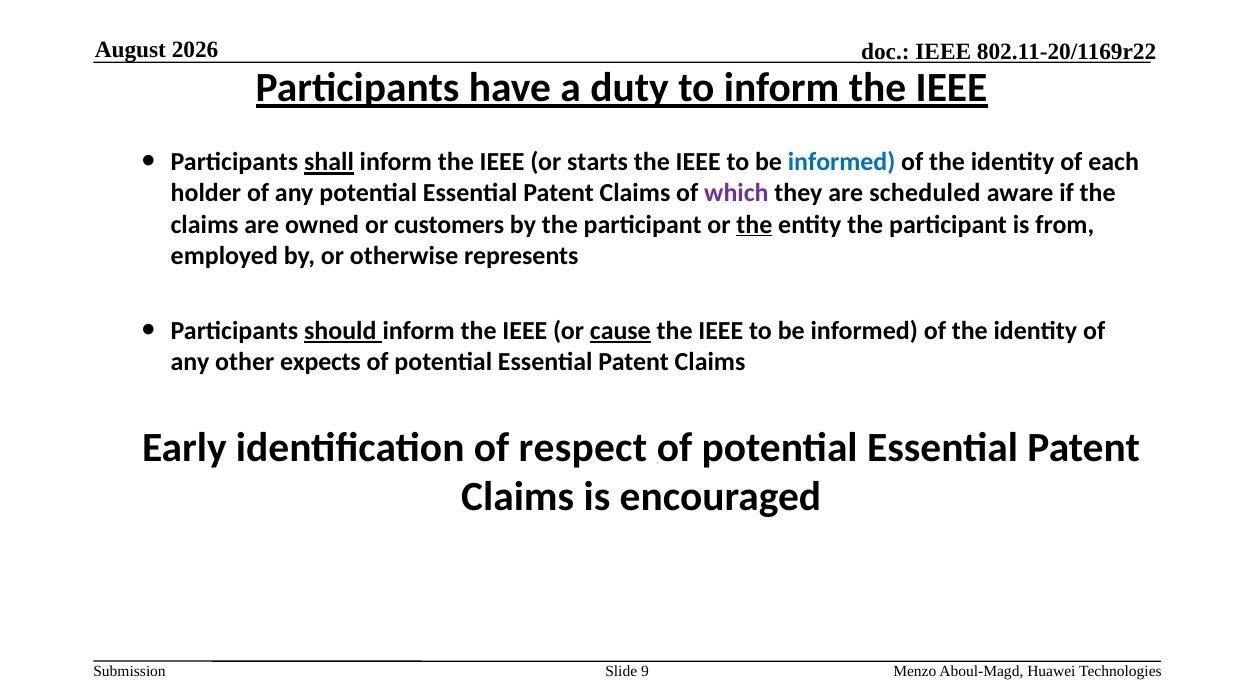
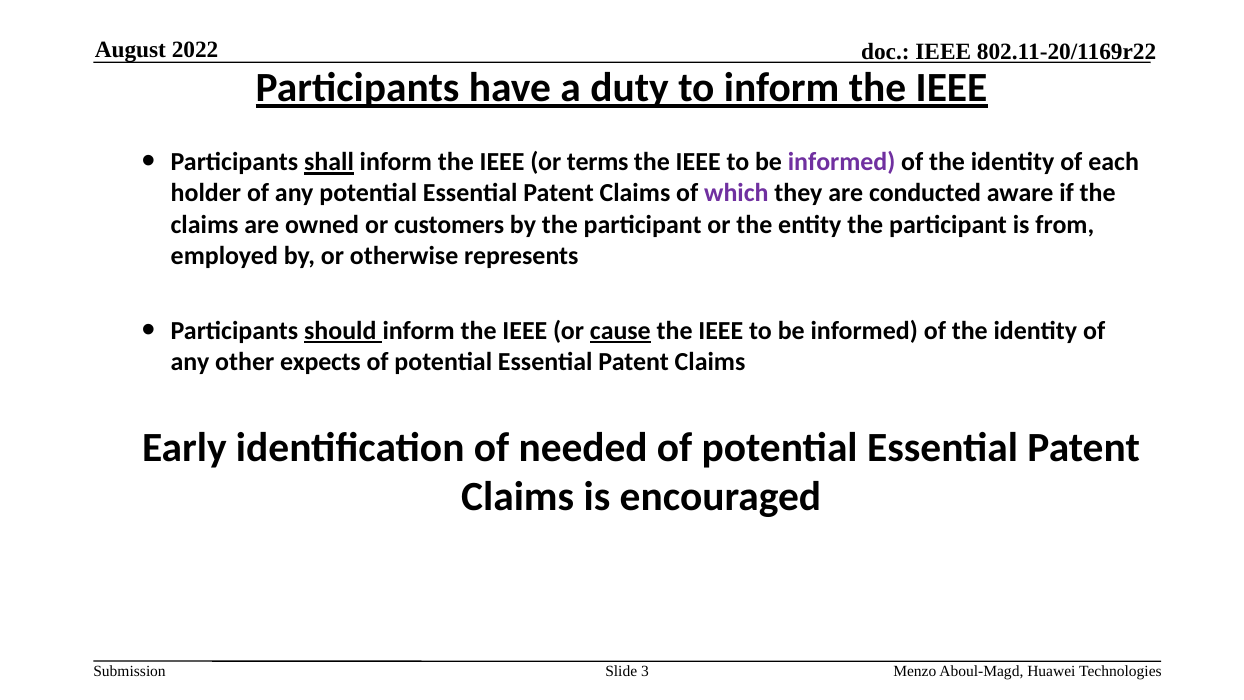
2026: 2026 -> 2022 (195, 49)
starts: starts -> terms (598, 162)
informed colour: blue -> purple (842, 162)
scheduled: scheduled -> conducted (925, 193)
the underline: present -> none (754, 224)
respect: respect -> needed (583, 447)
9: 9 -> 3 (645, 671)
